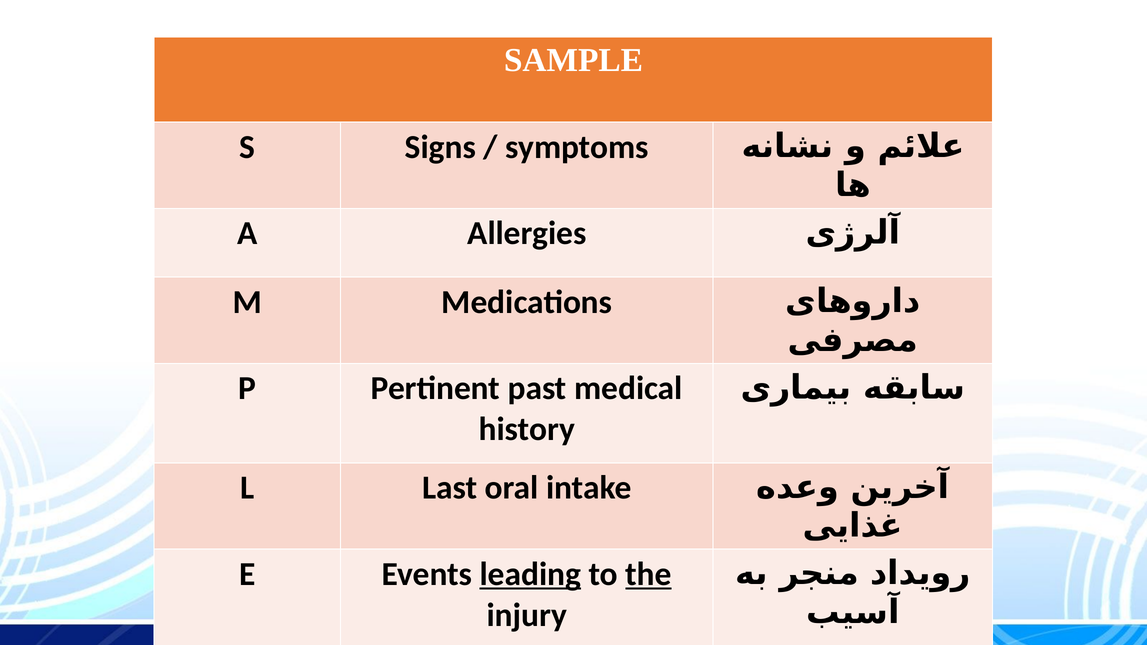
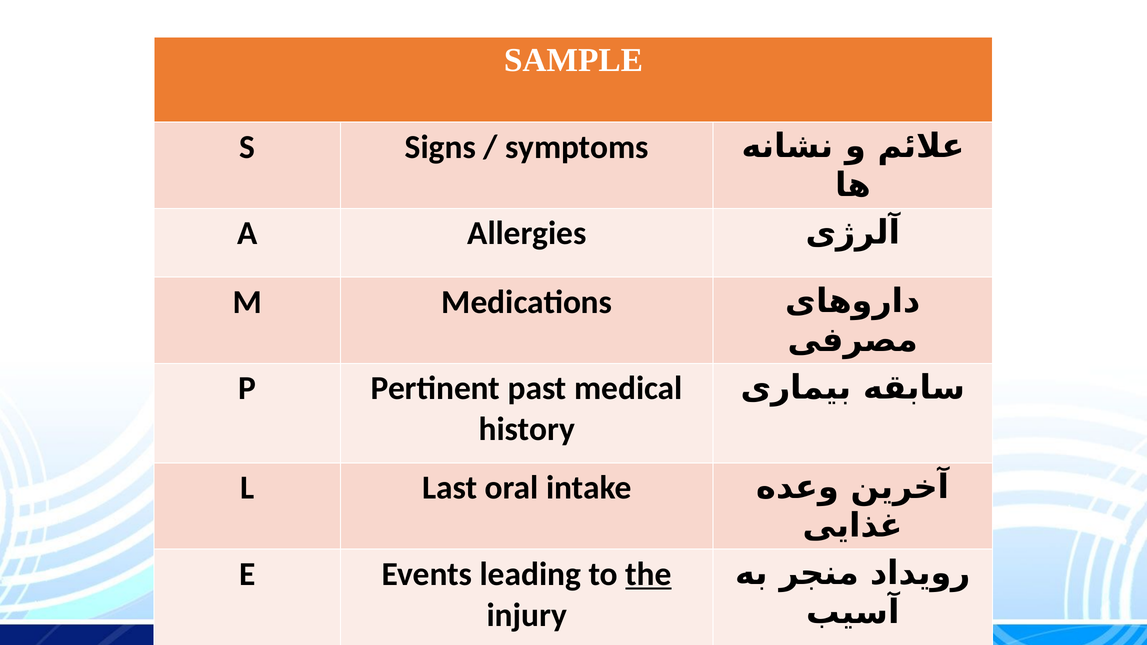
leading underline: present -> none (530, 574)
